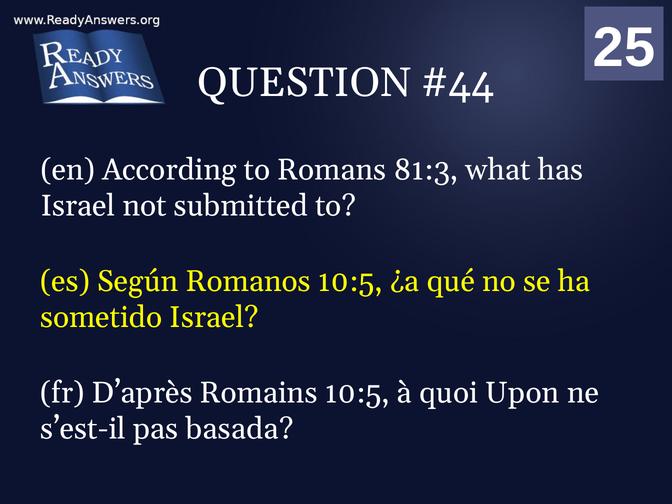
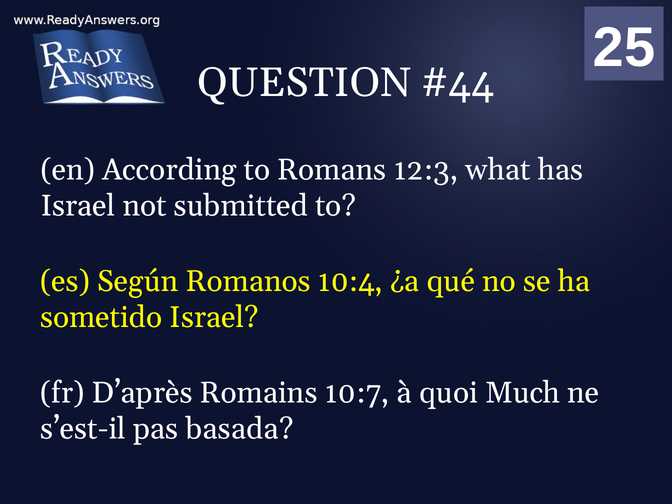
81:3: 81:3 -> 12:3 (426, 170)
Romanos 10:5: 10:5 -> 10:4 (351, 281)
Romains 10:5: 10:5 -> 10:7 (357, 393)
Upon: Upon -> Much (523, 393)
